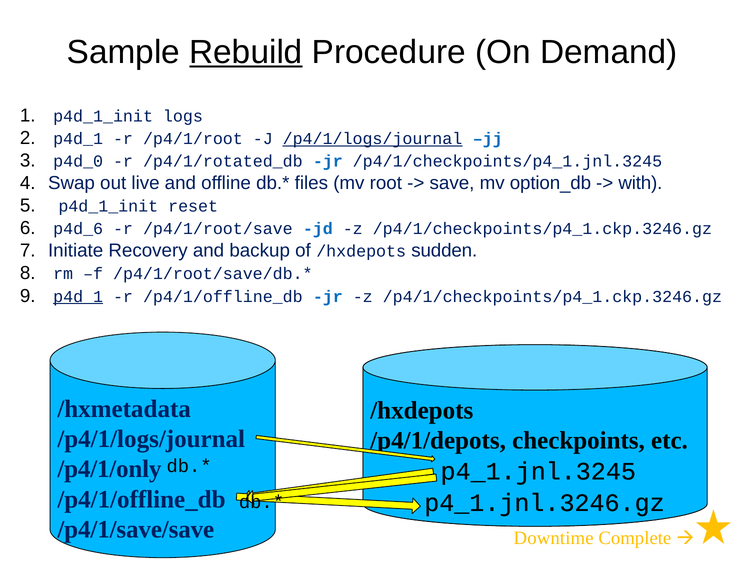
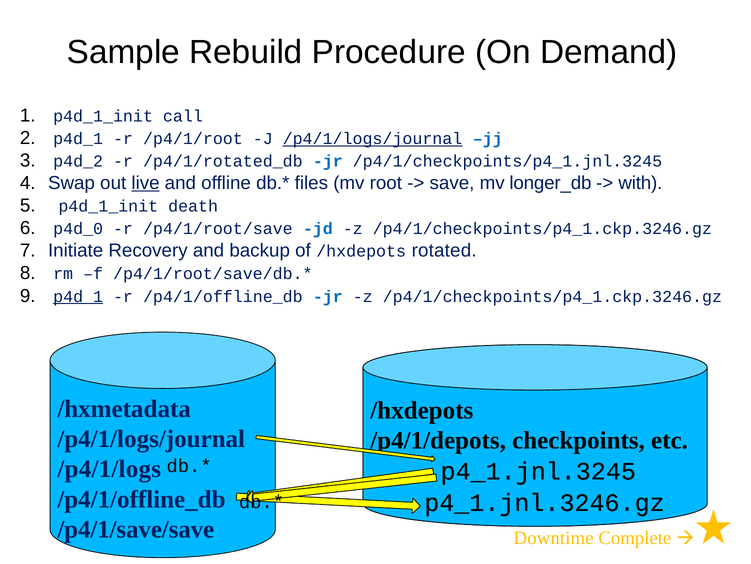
Rebuild underline: present -> none (246, 52)
logs: logs -> call (183, 116)
p4d_0: p4d_0 -> p4d_2 (78, 161)
live underline: none -> present (146, 183)
option_db: option_db -> longer_db (550, 183)
reset: reset -> death (193, 206)
p4d_6: p4d_6 -> p4d_0 (78, 229)
sudden: sudden -> rotated (444, 250)
/p4/1/only: /p4/1/only -> /p4/1/logs (109, 469)
